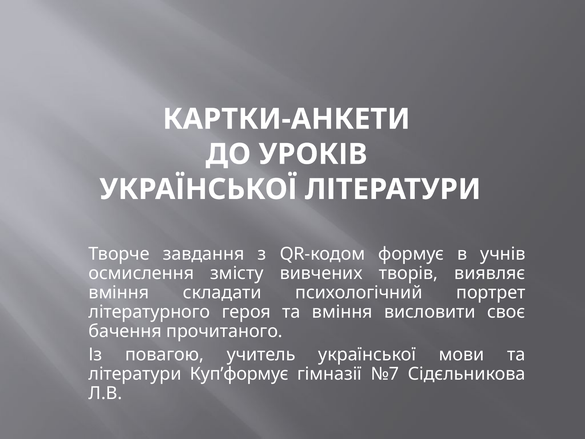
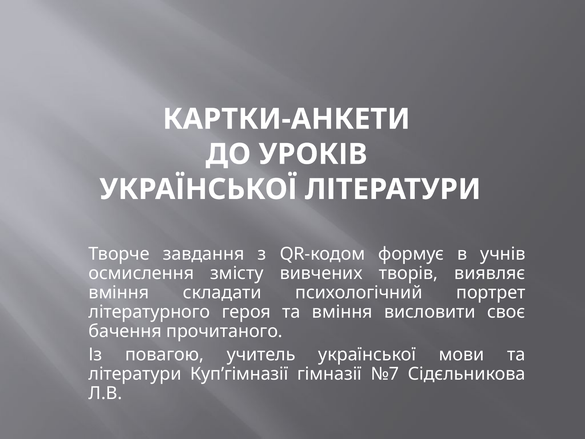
Куп’формує: Куп’формує -> Куп’гімназії (239, 374)
